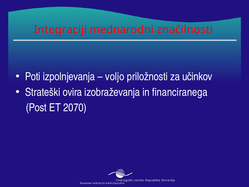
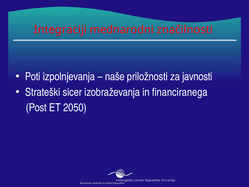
voljo: voljo -> naše (115, 77)
učinkov: učinkov -> javnosti (197, 77)
ovira: ovira -> sicer (72, 92)
2070: 2070 -> 2050 (75, 108)
